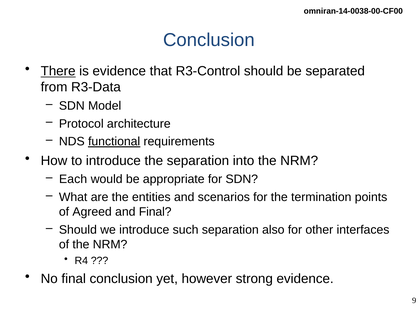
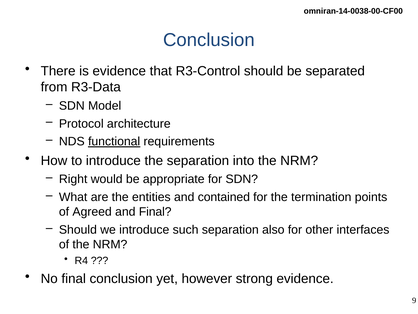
There underline: present -> none (58, 71)
Each: Each -> Right (73, 179)
scenarios: scenarios -> contained (224, 197)
